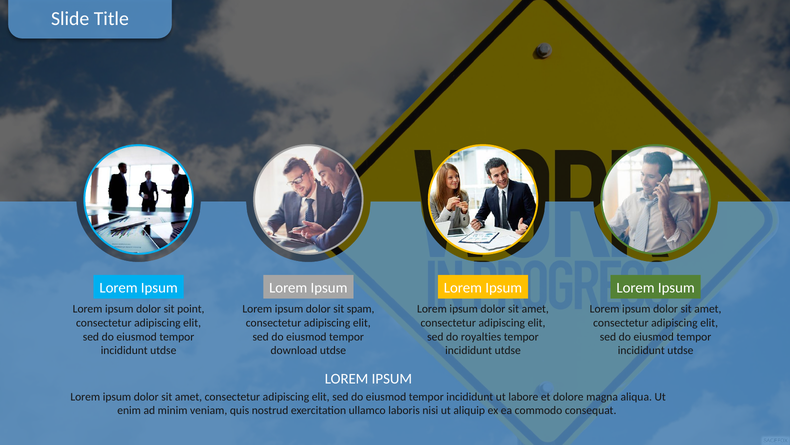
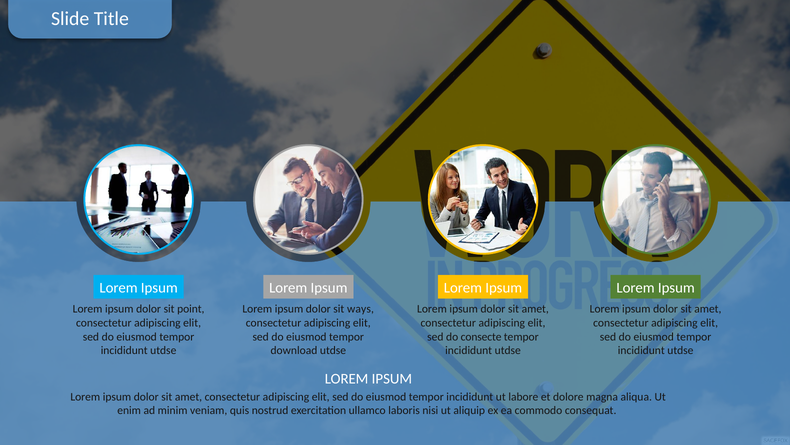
spam: spam -> ways (360, 309)
royalties: royalties -> consecte (481, 336)
